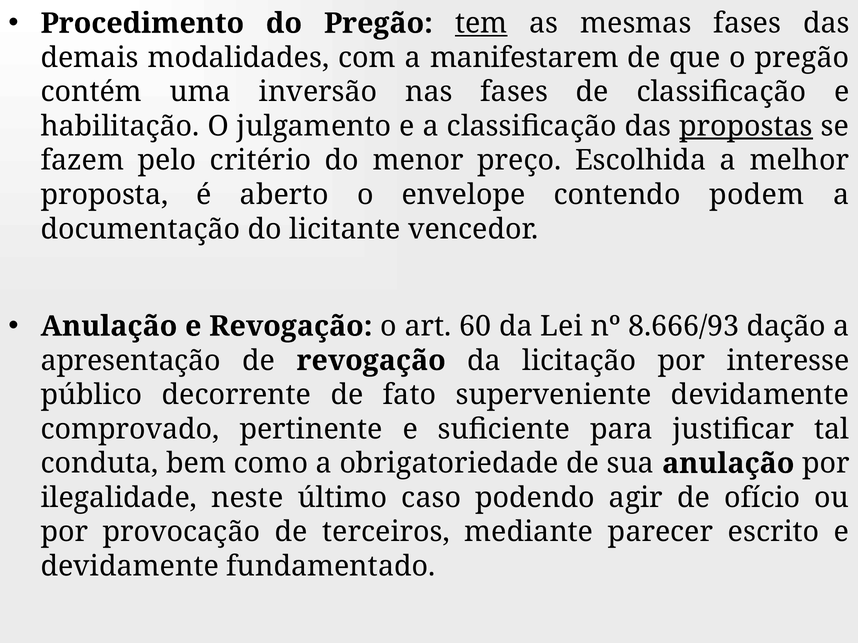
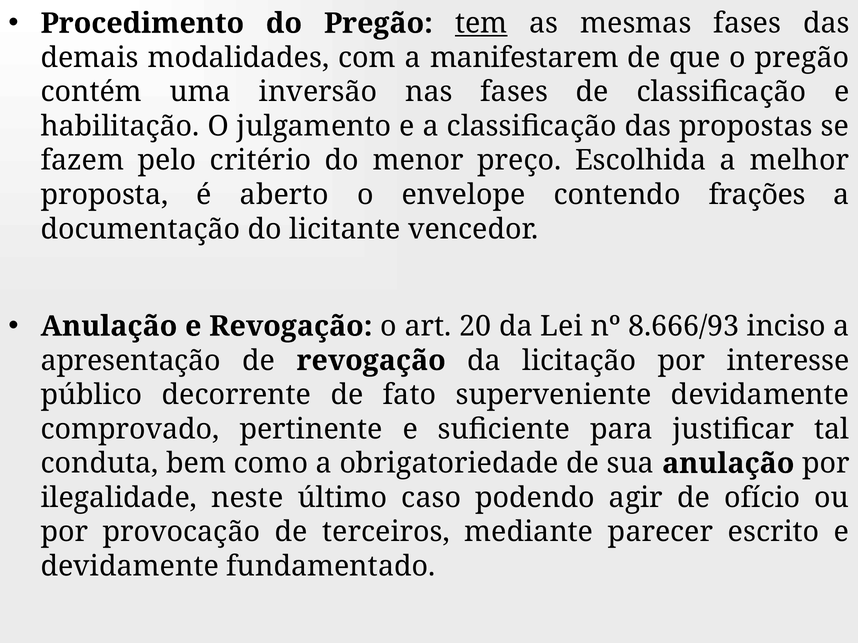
propostas underline: present -> none (746, 126)
podem: podem -> frações (757, 195)
60: 60 -> 20 (475, 327)
dação: dação -> inciso (786, 327)
